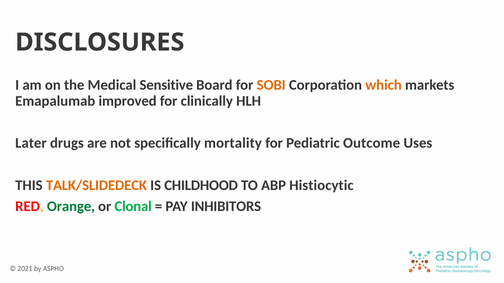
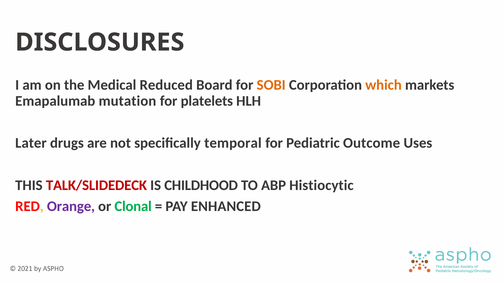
Sensitive: Sensitive -> Reduced (166, 85)
improved: improved -> mutation (127, 101)
clinically: clinically -> platelets (207, 101)
mortality: mortality -> temporal (233, 143)
TALK/SLIDEDECK colour: orange -> red (96, 186)
Orange colour: green -> purple (71, 207)
INHIBITORS: INHIBITORS -> ENHANCED (226, 207)
